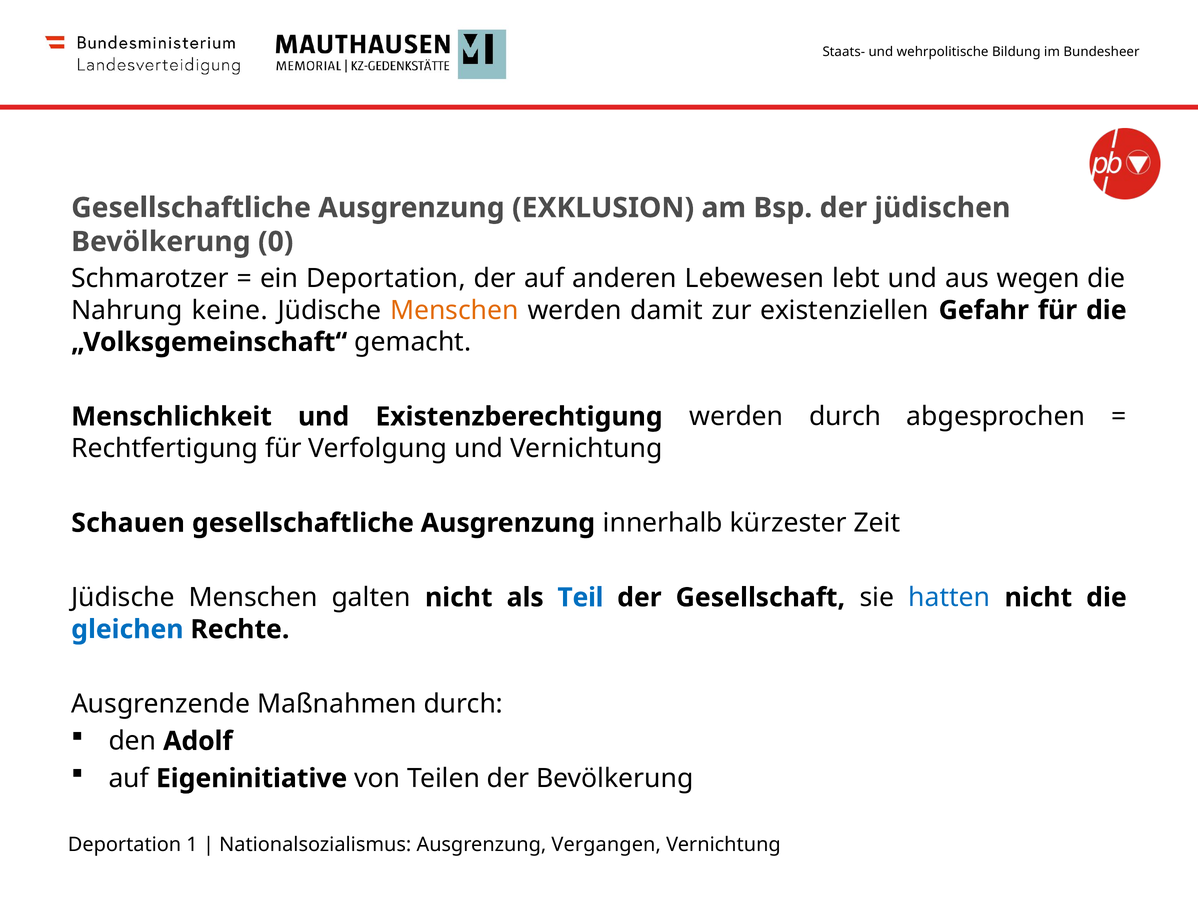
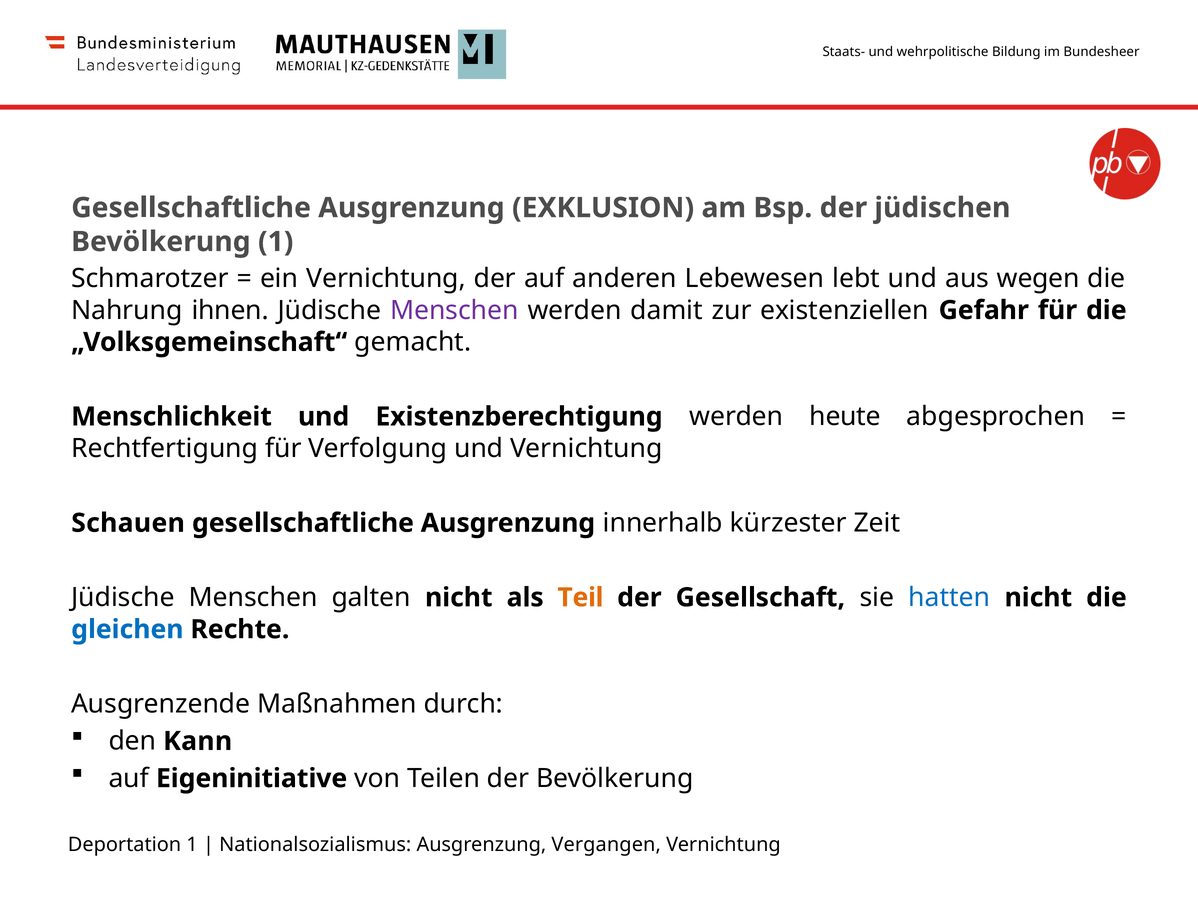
Bevölkerung 0: 0 -> 1 (276, 242)
ein Deportation: Deportation -> Vernichtung (386, 279)
keine: keine -> ihnen (230, 310)
Menschen colour: orange -> purple (454, 310)
werden durch: durch -> heute (845, 417)
Teil colour: blue -> orange (581, 598)
Adolf: Adolf -> Kann (198, 742)
